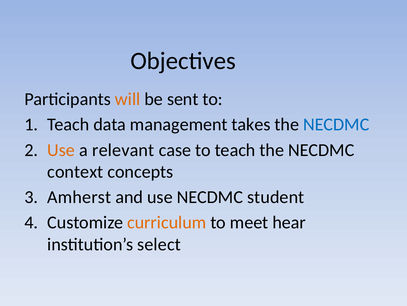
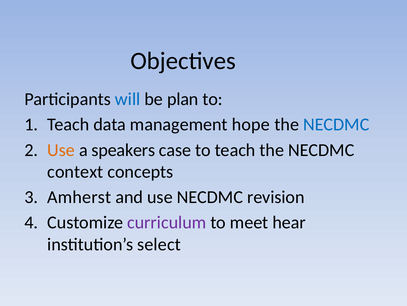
will colour: orange -> blue (128, 99)
sent: sent -> plan (183, 99)
takes: takes -> hope (251, 124)
relevant: relevant -> speakers (123, 150)
student: student -> revision (276, 197)
curriculum colour: orange -> purple (167, 222)
